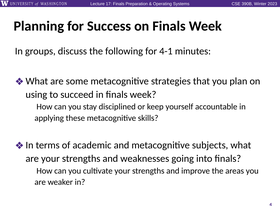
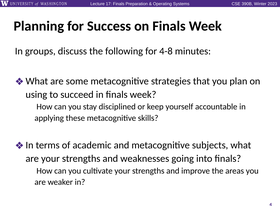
4-1: 4-1 -> 4-8 (166, 51)
